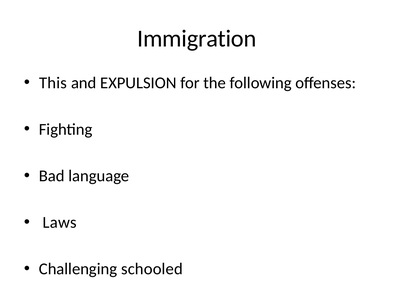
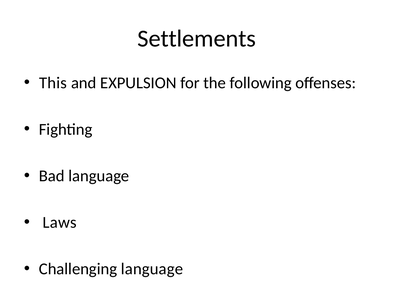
Immigration: Immigration -> Settlements (197, 39)
Challenging schooled: schooled -> language (152, 269)
